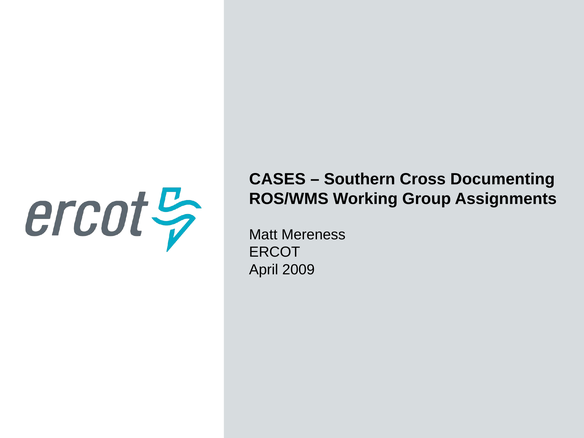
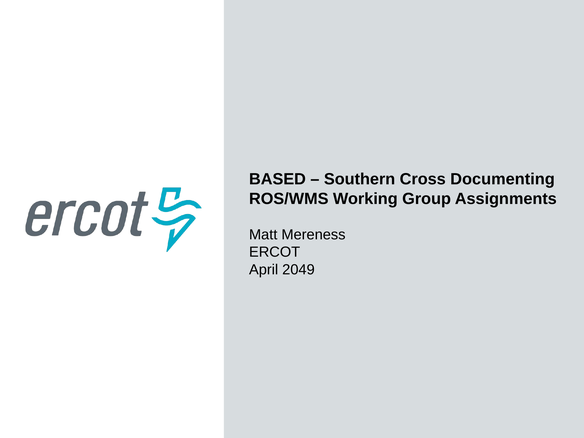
CASES: CASES -> BASED (277, 179)
2009: 2009 -> 2049 (298, 270)
